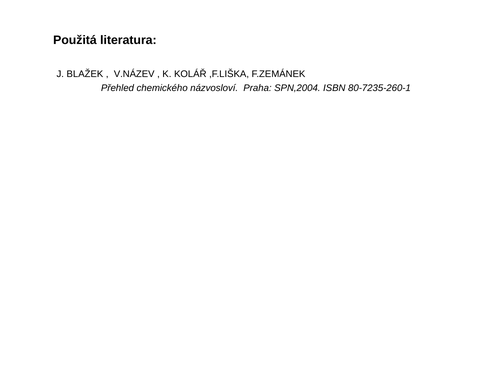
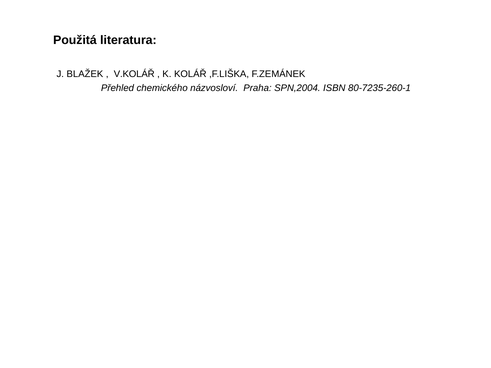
V.NÁZEV: V.NÁZEV -> V.KOLÁŘ (134, 74)
